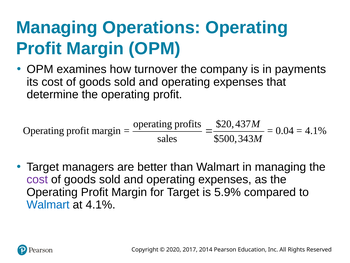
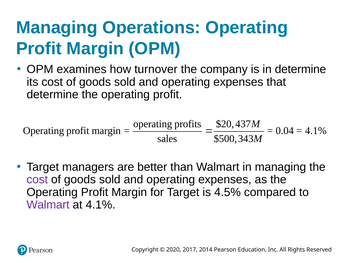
in payments: payments -> determine (300, 69)
5.9%: 5.9% -> 4.5% (227, 192)
Walmart colour: blue -> purple (48, 204)
